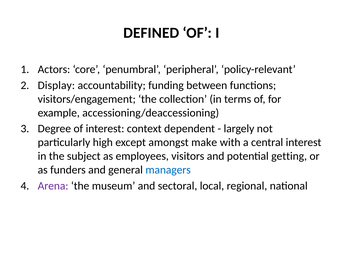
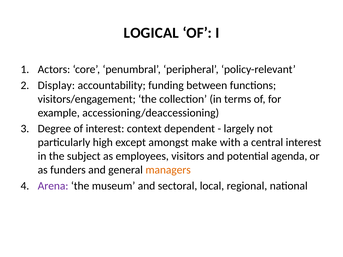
DEFINED: DEFINED -> LOGICAL (151, 33)
getting: getting -> agenda (289, 156)
managers colour: blue -> orange (168, 170)
